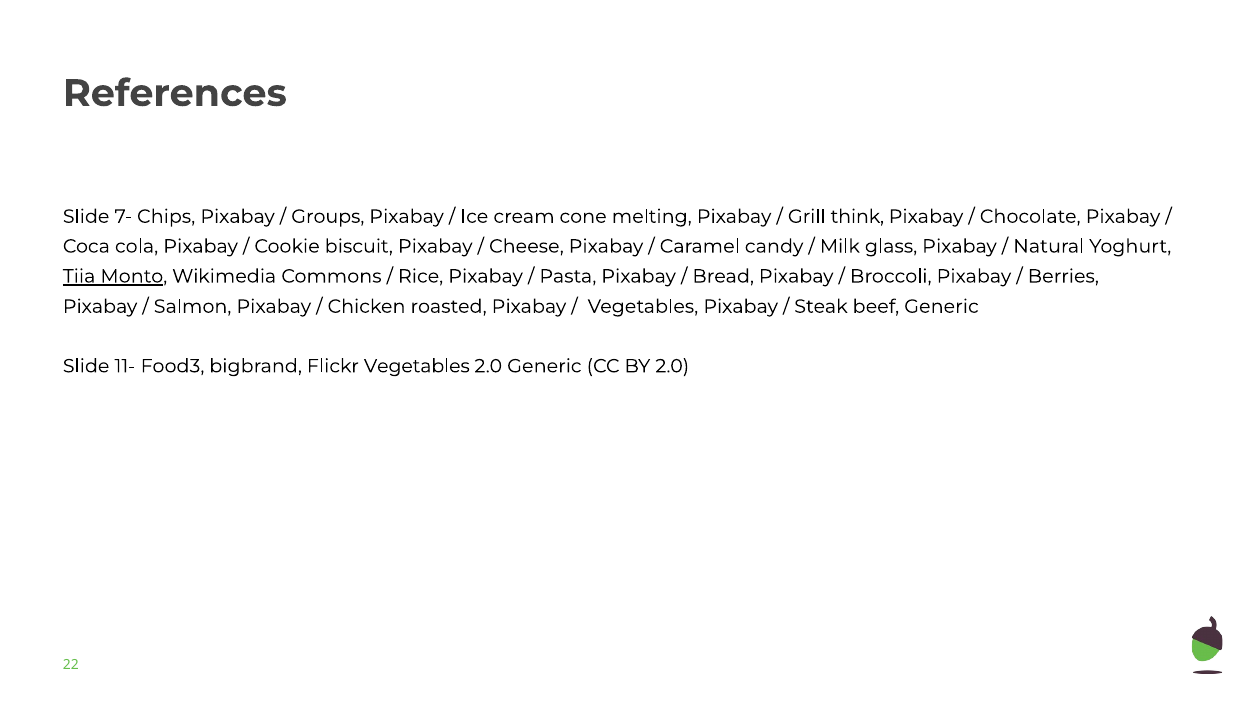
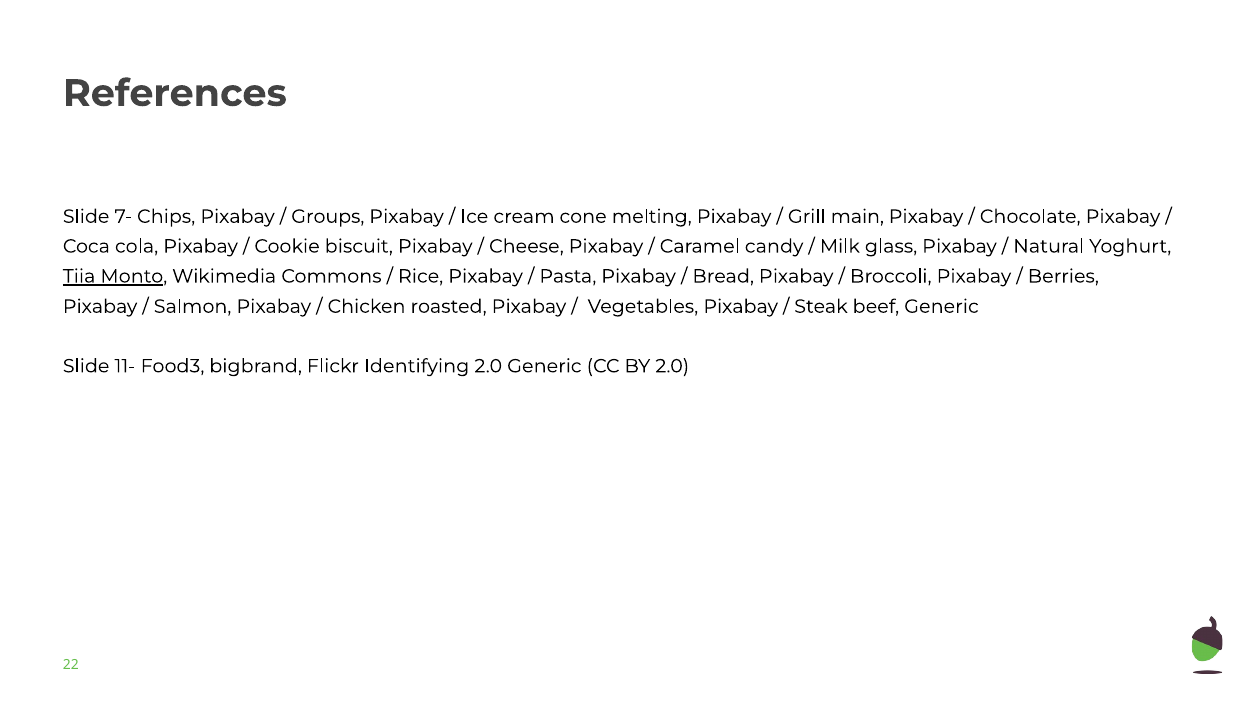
think: think -> main (857, 217)
Flickr Vegetables: Vegetables -> Identifying (417, 366)
